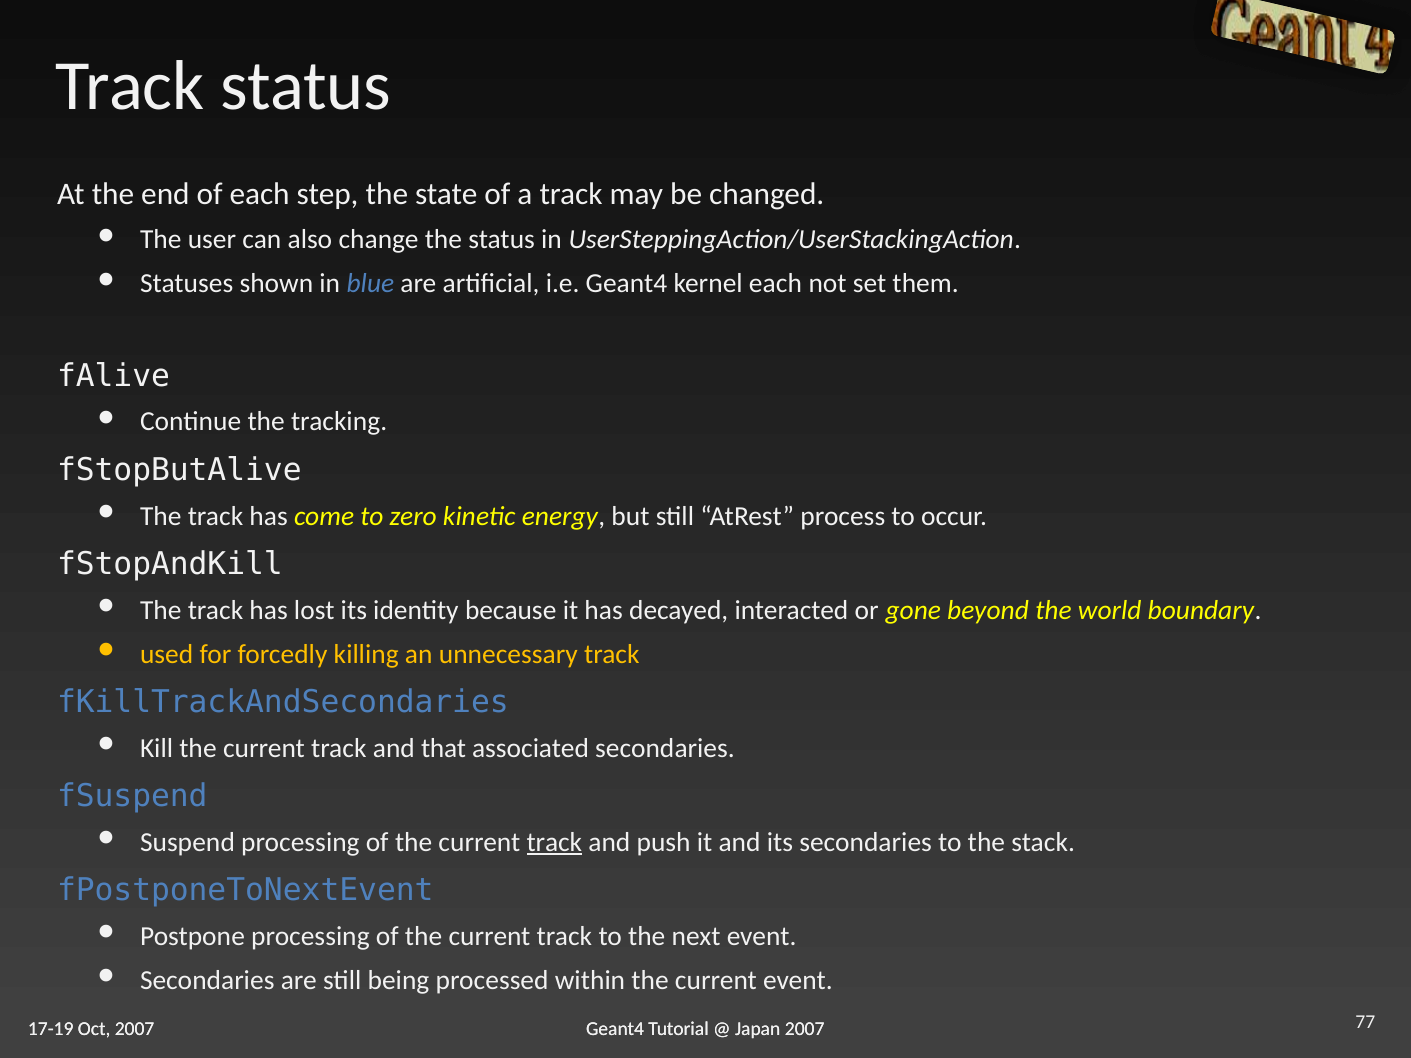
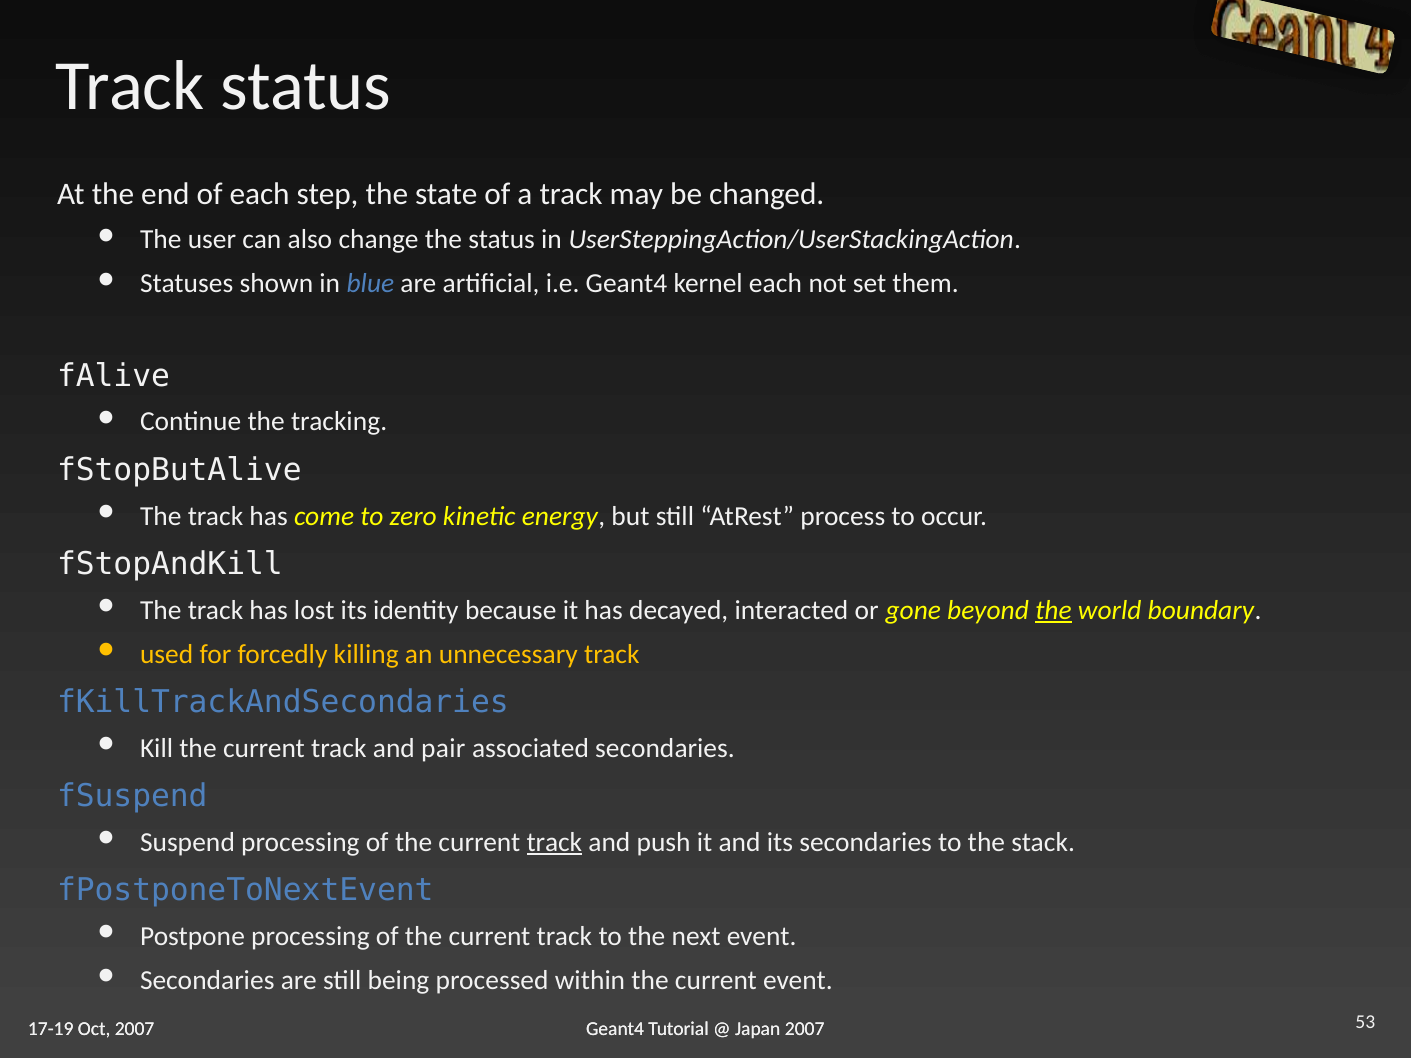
the underline: none -> present (1053, 610)
that: that -> pair (443, 748)
77: 77 -> 53 (1365, 1022)
